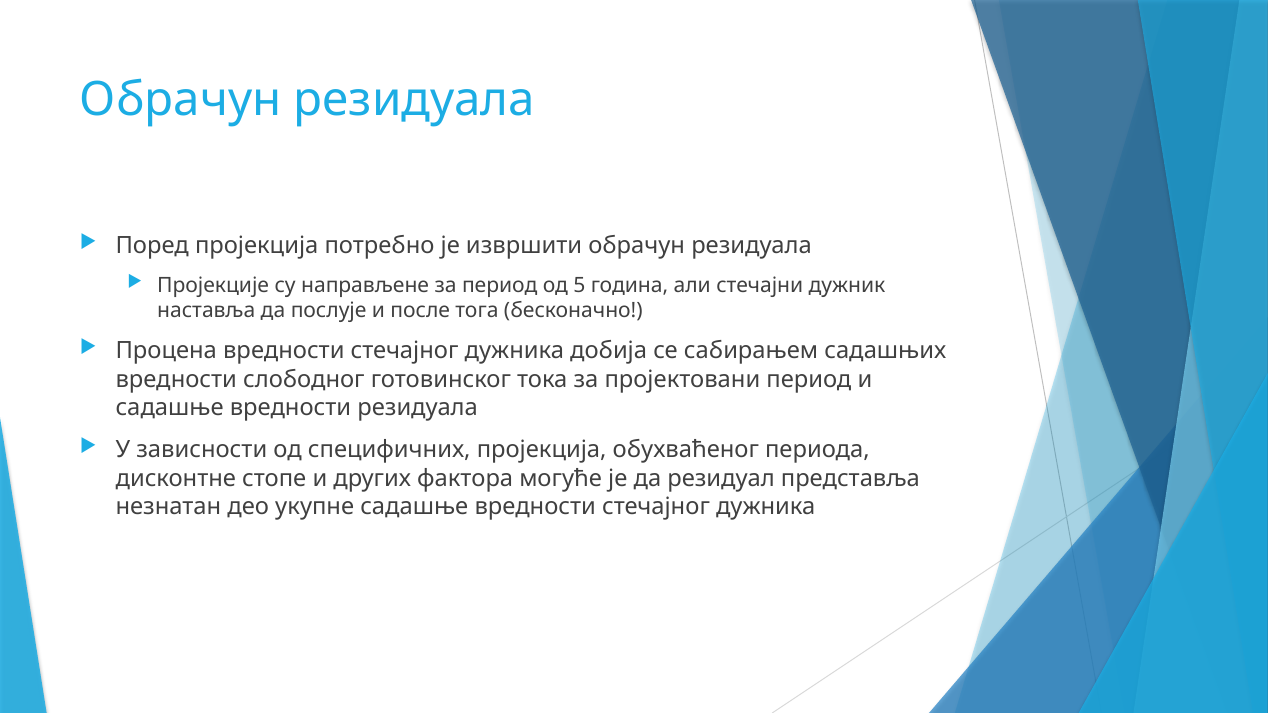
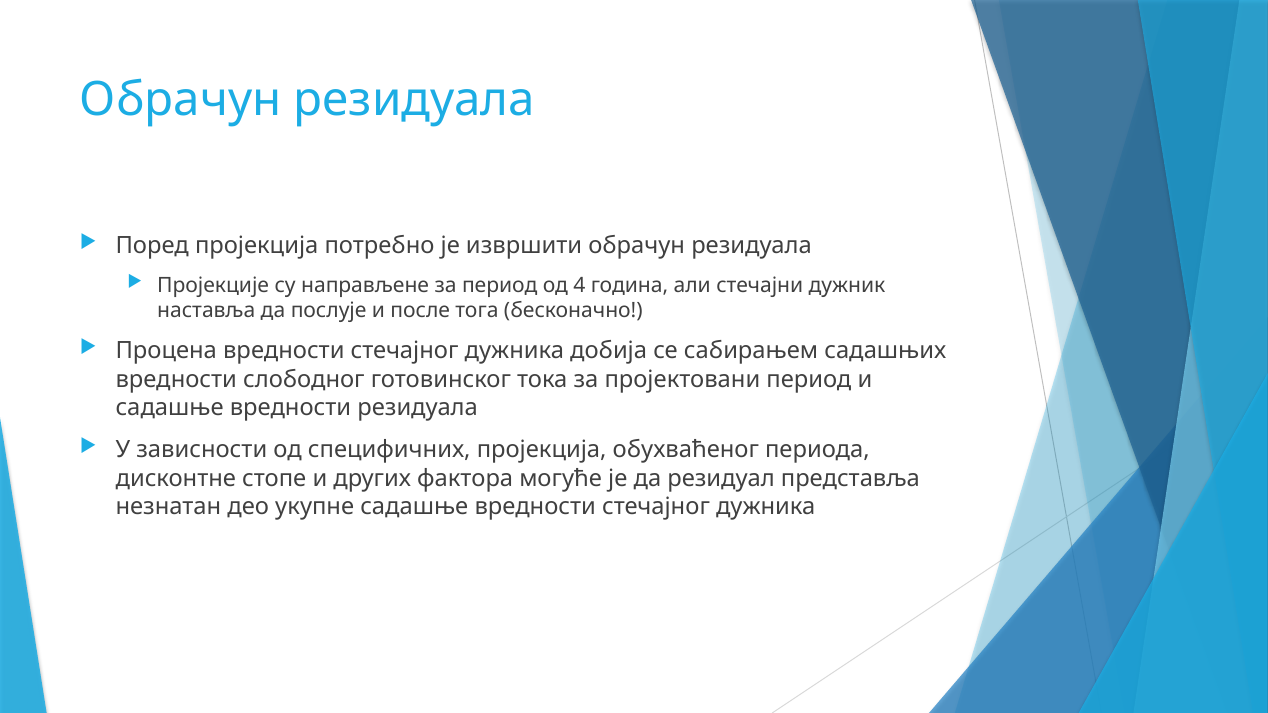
5: 5 -> 4 (579, 285)
